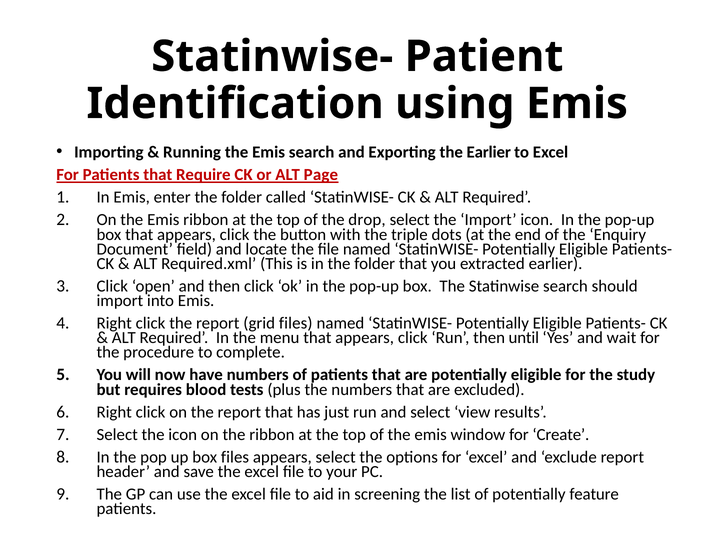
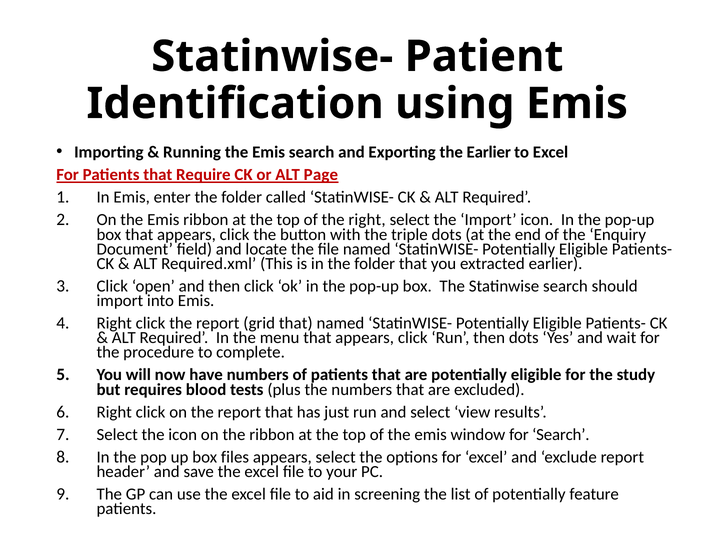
the drop: drop -> right (367, 220)
grid files: files -> that (296, 323)
then until: until -> dots (524, 338)
for Create: Create -> Search (561, 435)
